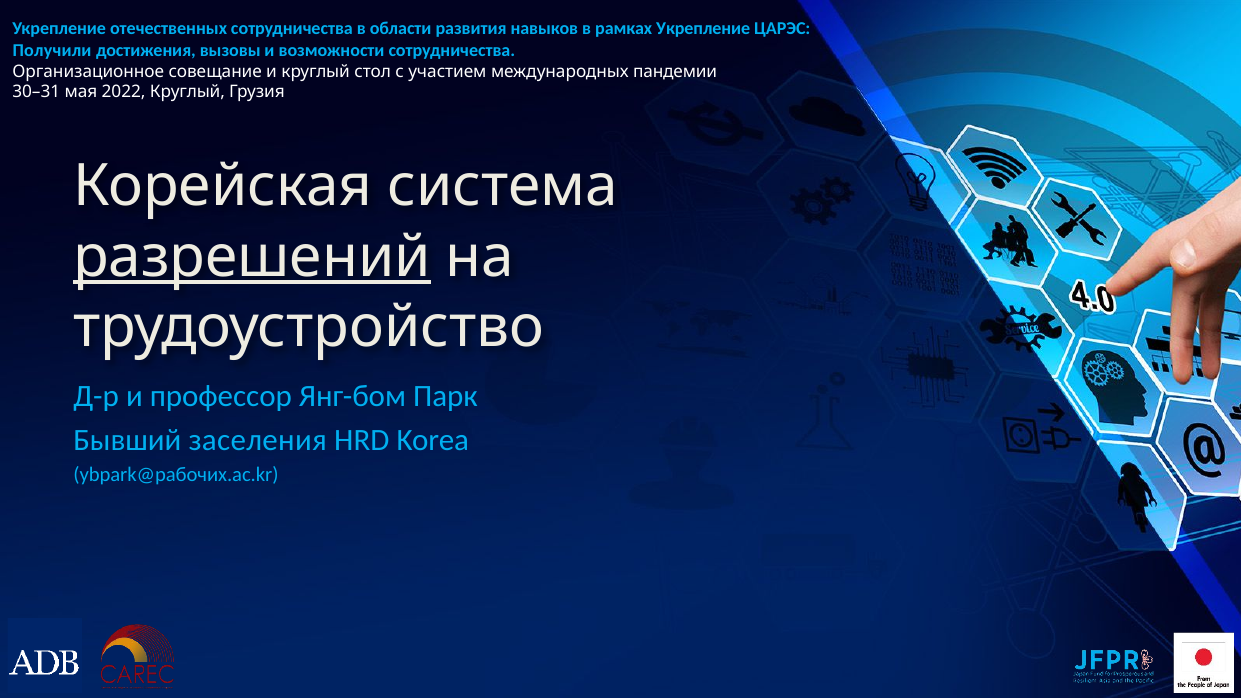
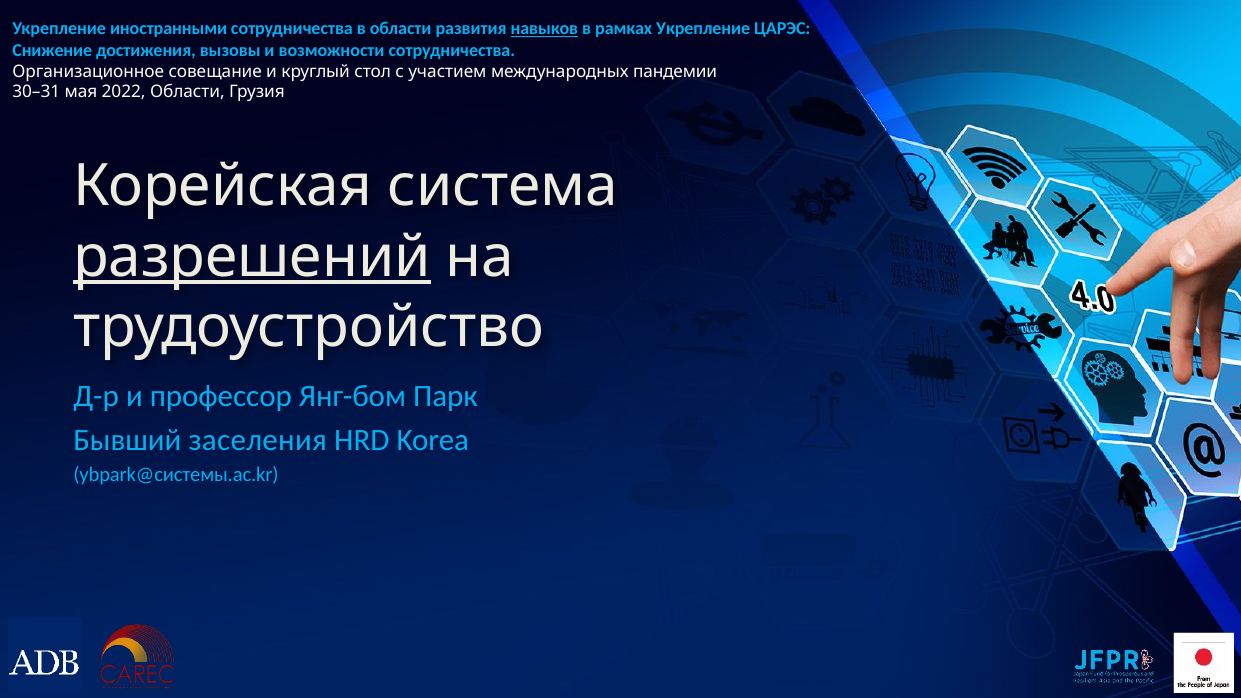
отечественных: отечественных -> иностранными (169, 29)
навыков underline: none -> present (544, 29)
Получили: Получили -> Снижение (52, 50)
2022 Круглый: Круглый -> Области (187, 92)
ybpark@рабочих.ac.kr: ybpark@рабочих.ac.kr -> ybpark@системы.ac.kr (176, 475)
